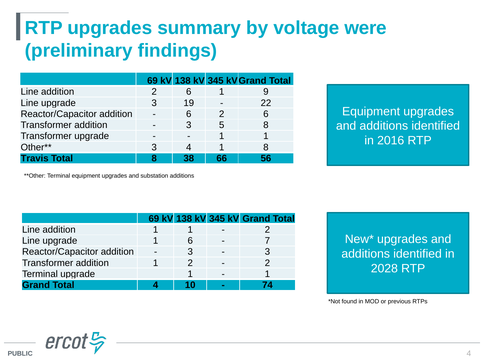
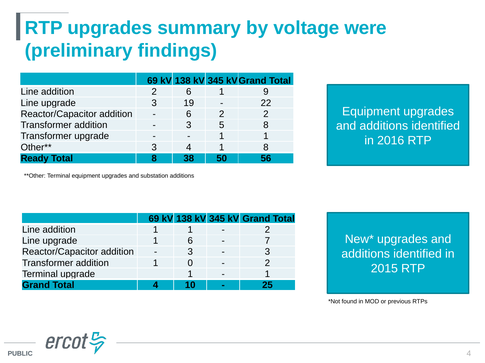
6 2 6: 6 -> 2 (266, 114)
Travis: Travis -> Ready (35, 159)
66: 66 -> 50 (222, 159)
1 2: 2 -> 0 (190, 264)
2028: 2028 -> 2015 (384, 269)
74: 74 -> 25 (267, 286)
